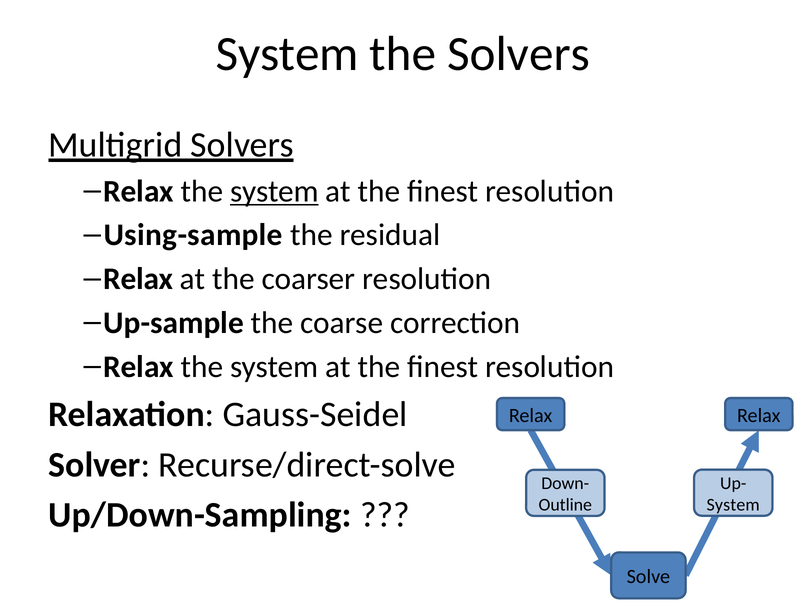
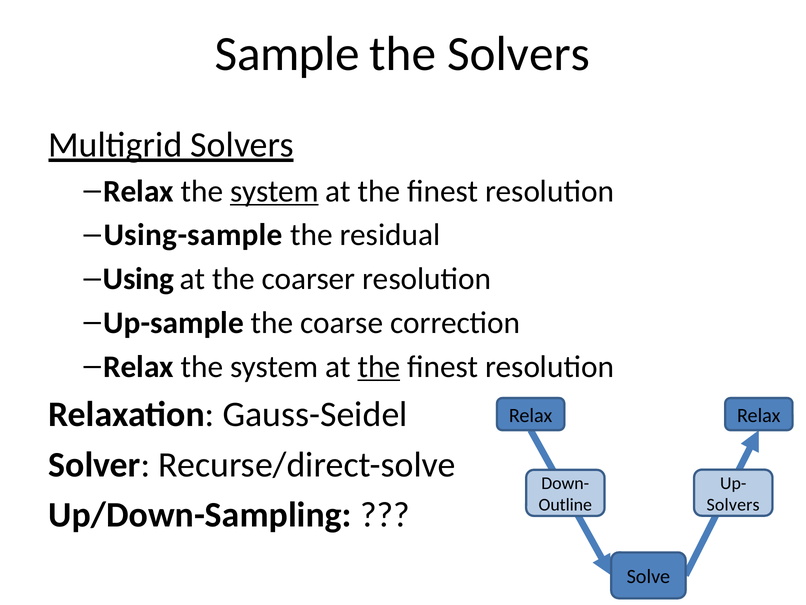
System: System -> Sample (287, 54)
Relax: Relax -> Using (138, 279)
the underline: none -> present (379, 366)
System: System -> Solvers (733, 504)
